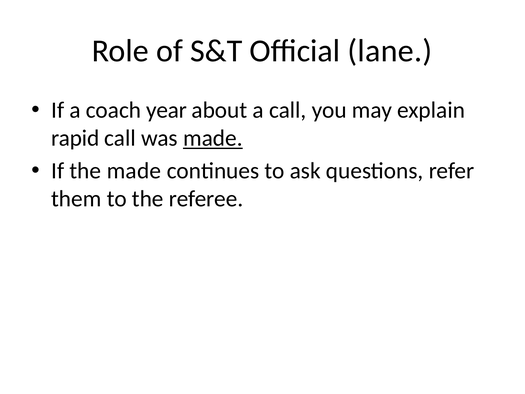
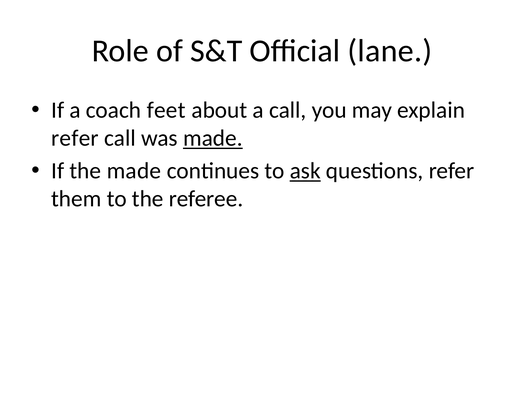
year: year -> feet (166, 110)
rapid: rapid -> refer (75, 138)
ask underline: none -> present (305, 171)
